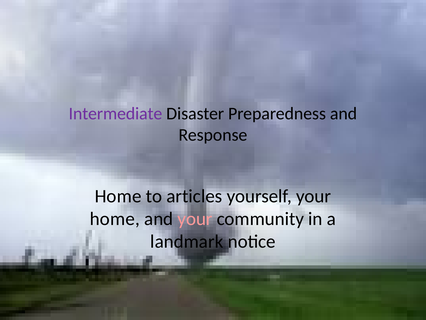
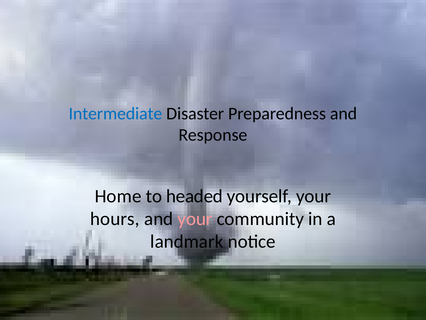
Intermediate colour: purple -> blue (115, 113)
articles: articles -> headed (194, 196)
home: home -> hours (115, 219)
